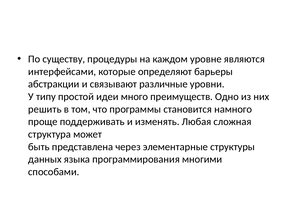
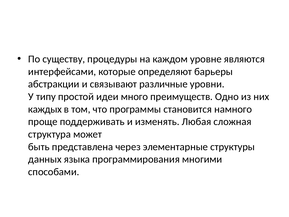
решить: решить -> каждых (45, 109)
